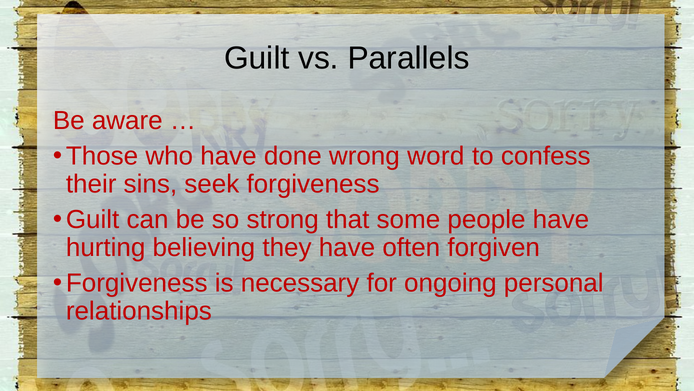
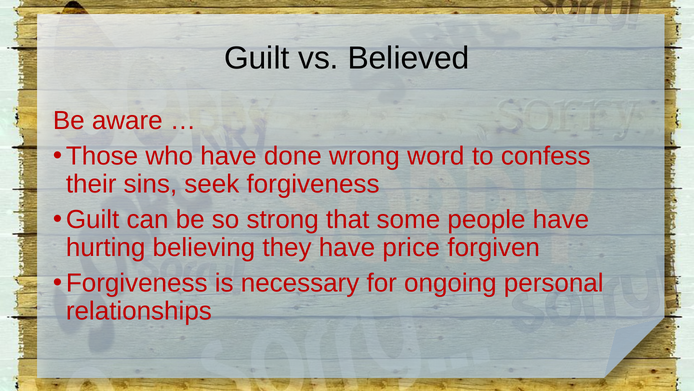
Parallels: Parallels -> Believed (409, 58)
often: often -> price (411, 247)
